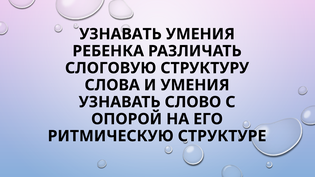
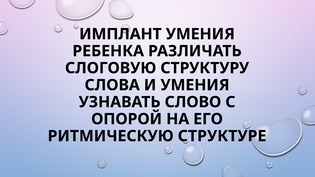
УЗНАВАТЬ: УЗНАВАТЬ -> ИМПЛАНТ (120, 34)
